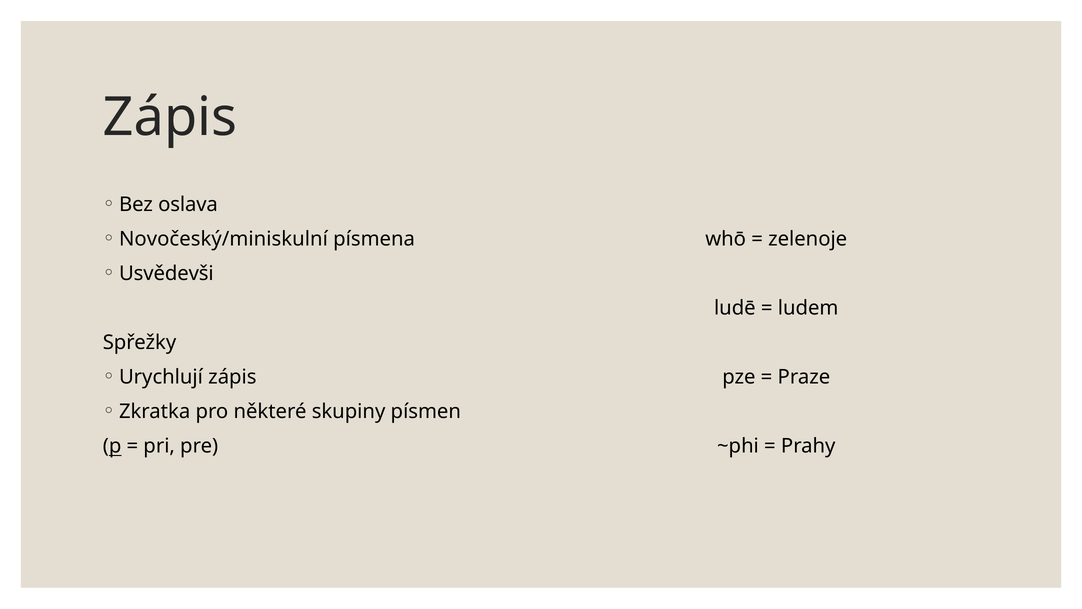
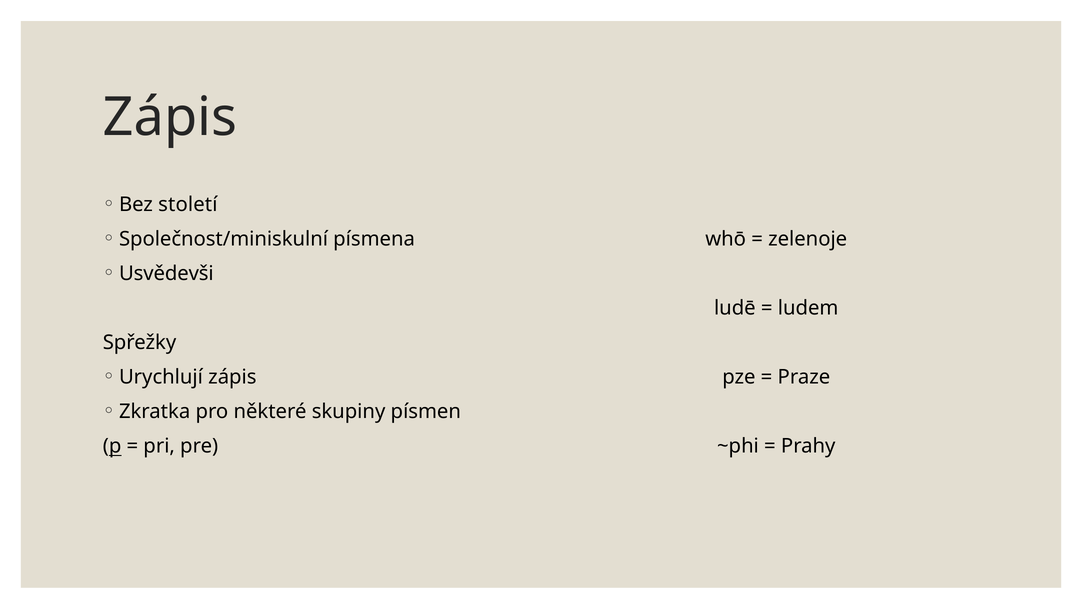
oslava: oslava -> století (188, 204)
Novočeský/miniskulní: Novočeský/miniskulní -> Společnost/miniskulní (223, 239)
